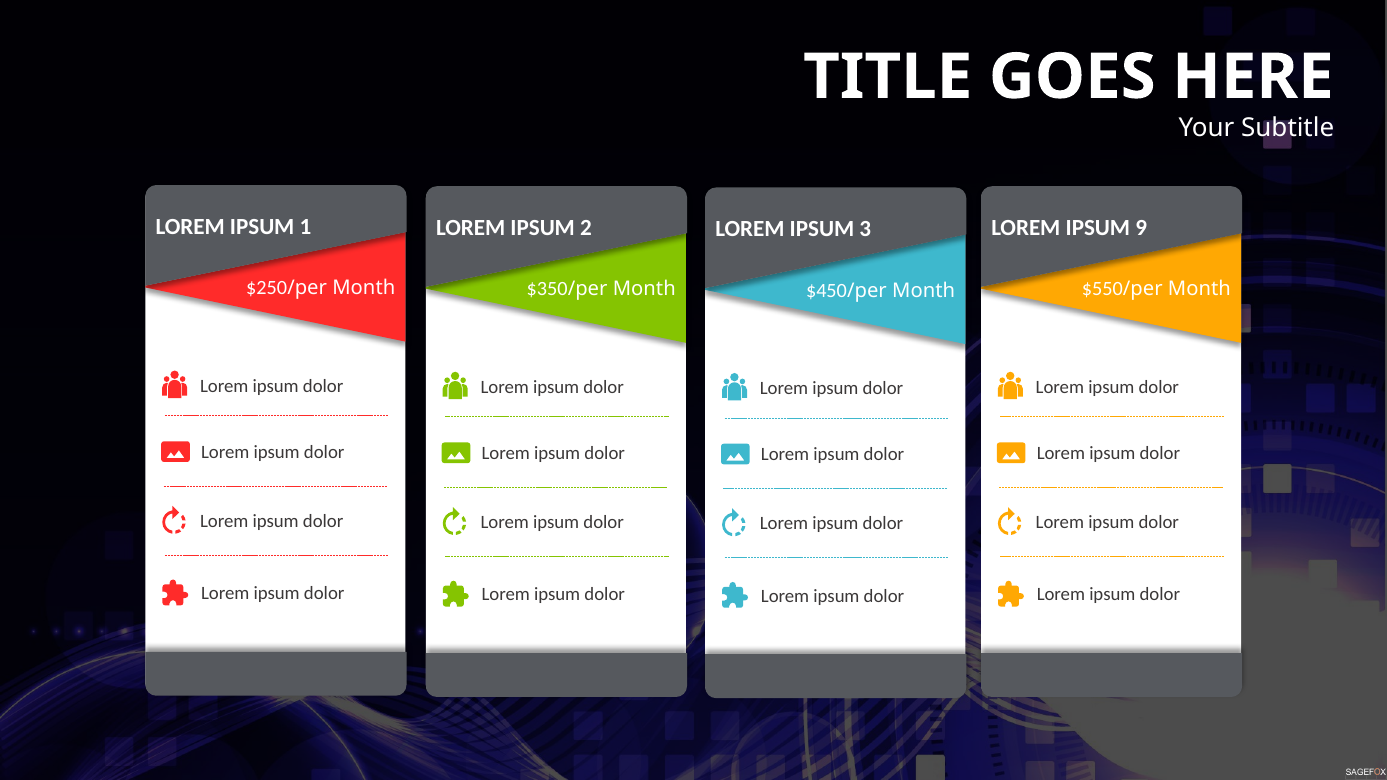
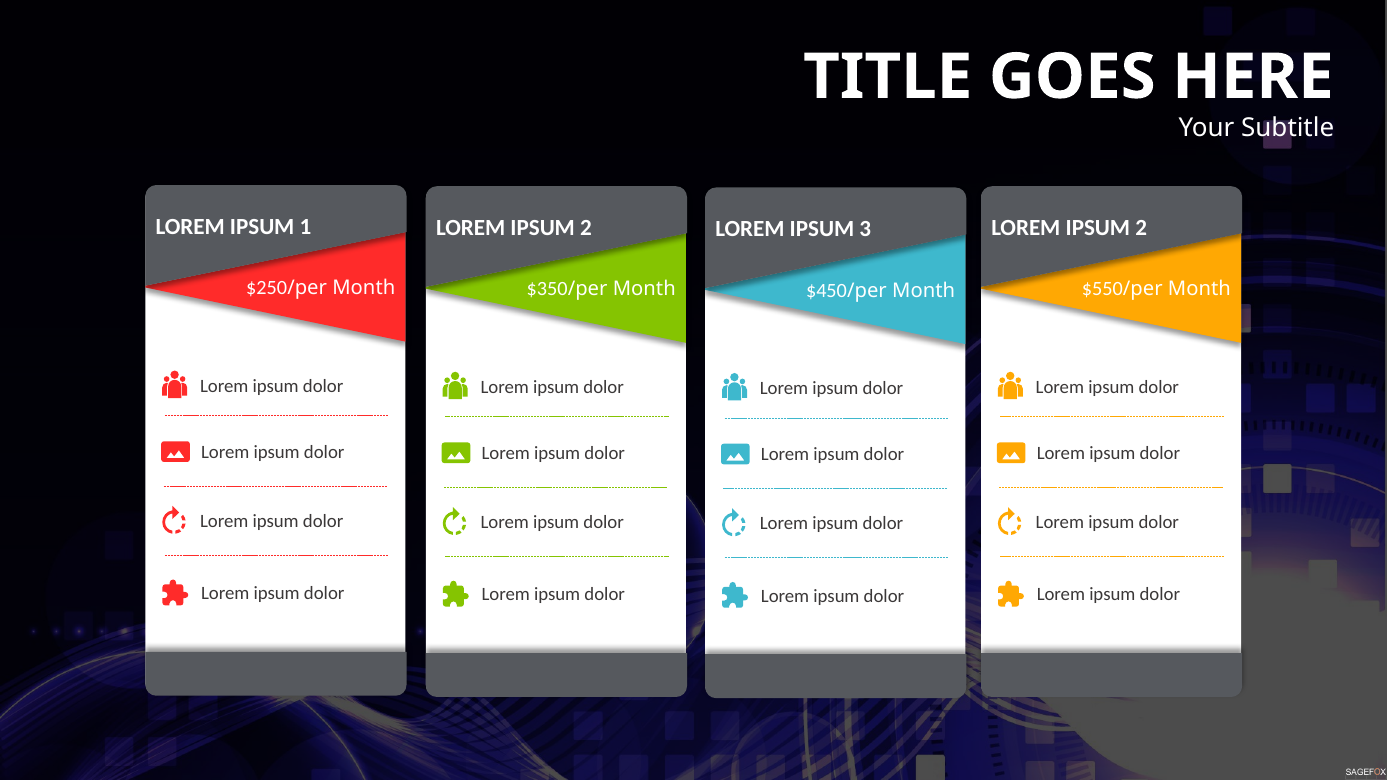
9: 9 -> 2 (1141, 228)
